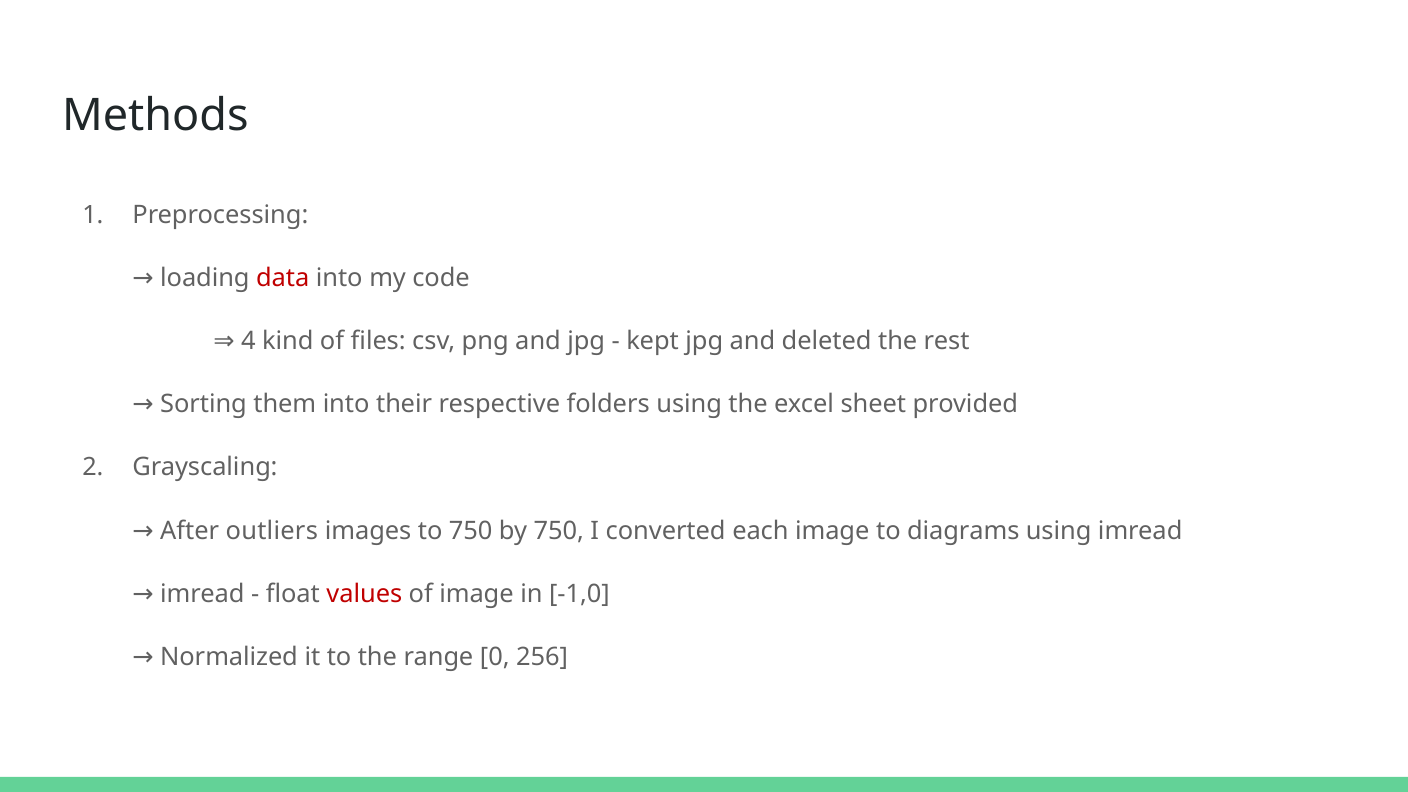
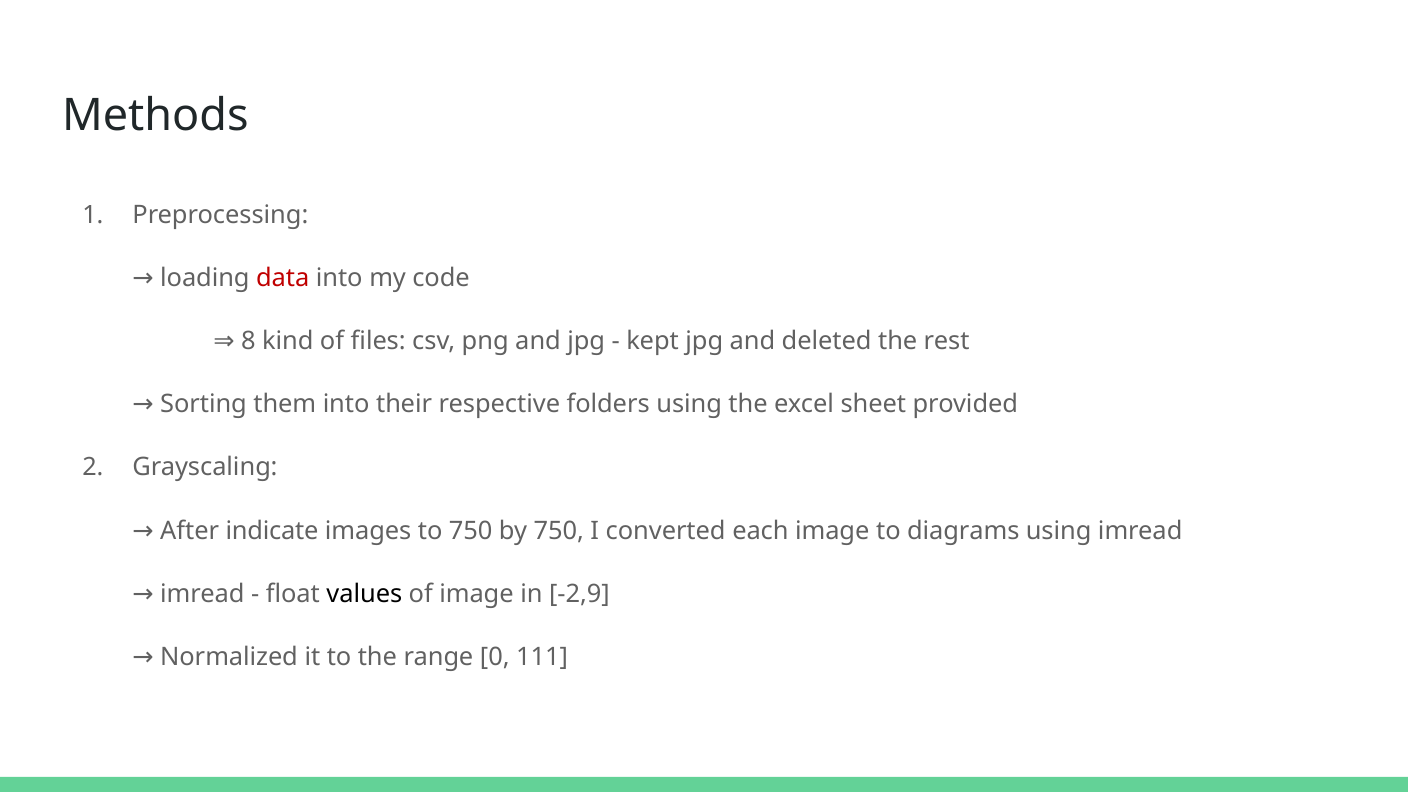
4: 4 -> 8 (248, 341)
outliers: outliers -> indicate (272, 531)
values colour: red -> black (364, 594)
-1,0: -1,0 -> -2,9 (579, 594)
256: 256 -> 111 (542, 657)
